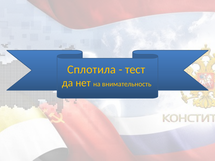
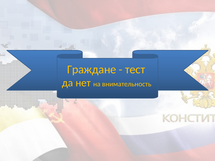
Сплотила: Сплотила -> Граждане (92, 70)
